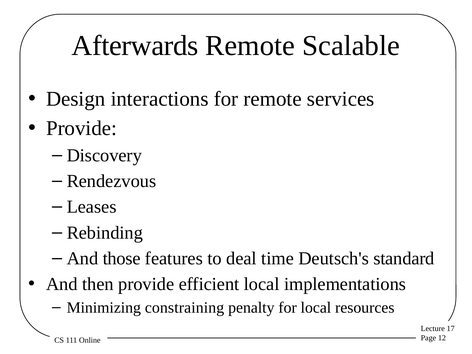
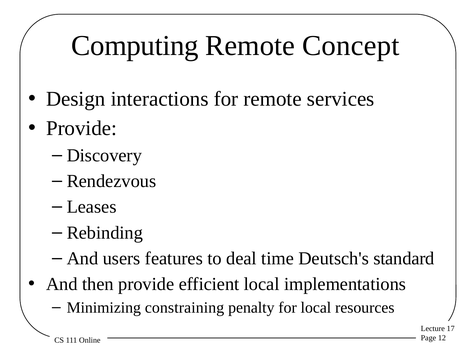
Afterwards: Afterwards -> Computing (135, 46)
Scalable: Scalable -> Concept (351, 46)
those: those -> users (122, 258)
